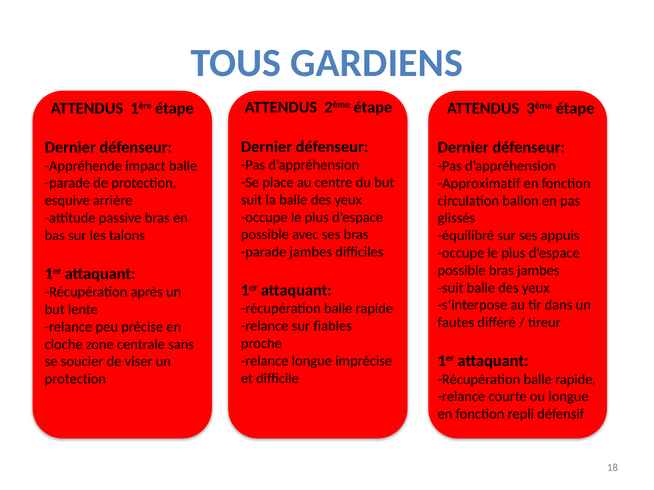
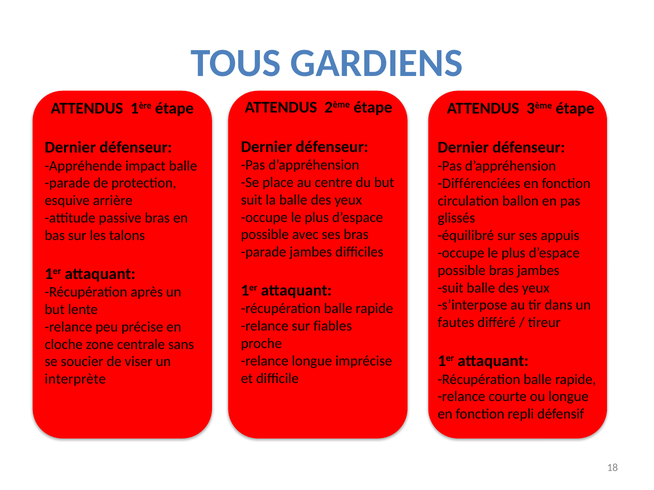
Approximatif: Approximatif -> Différenciées (479, 184)
protection: protection -> interprète (75, 379)
